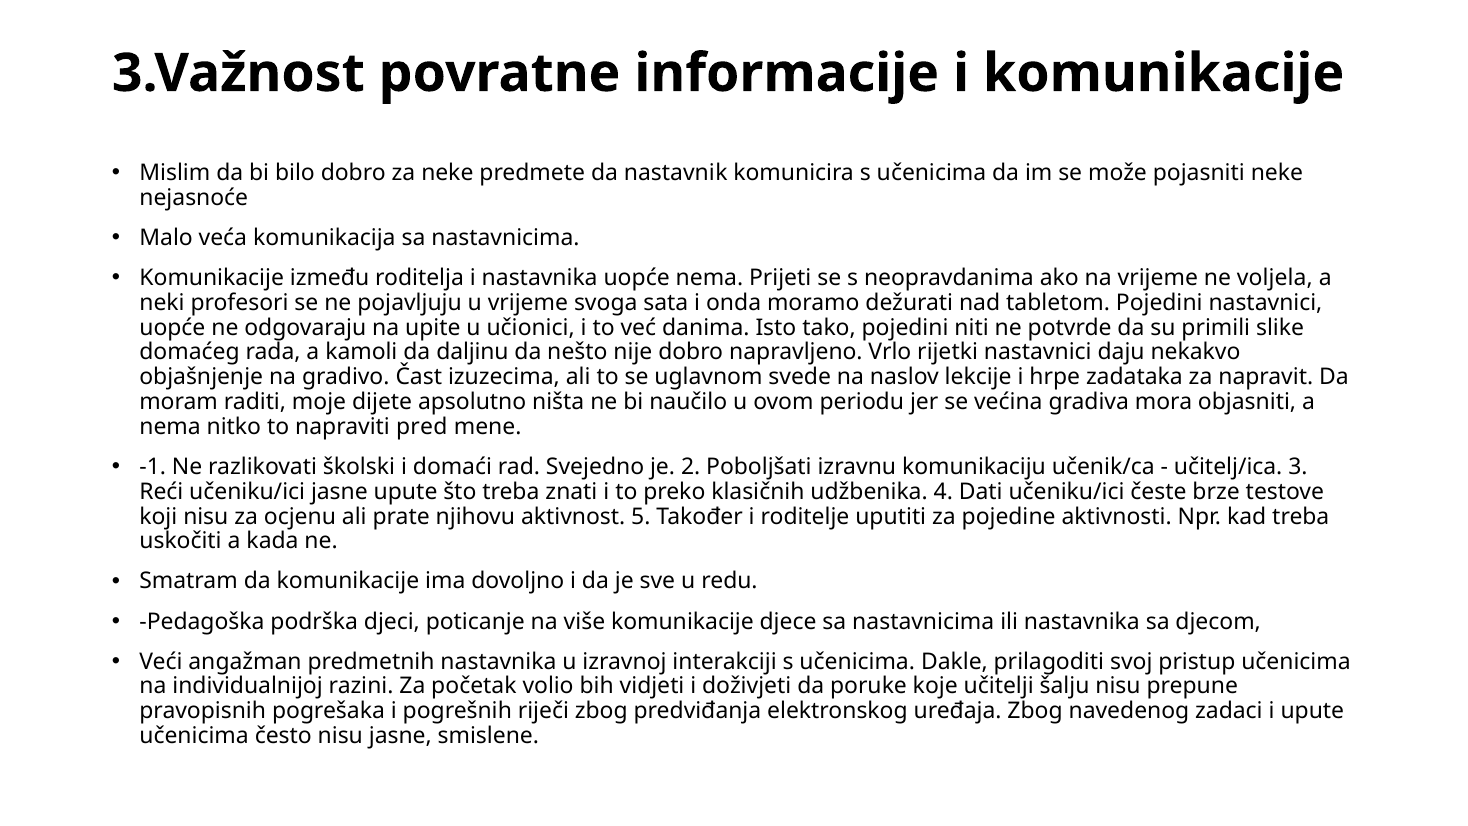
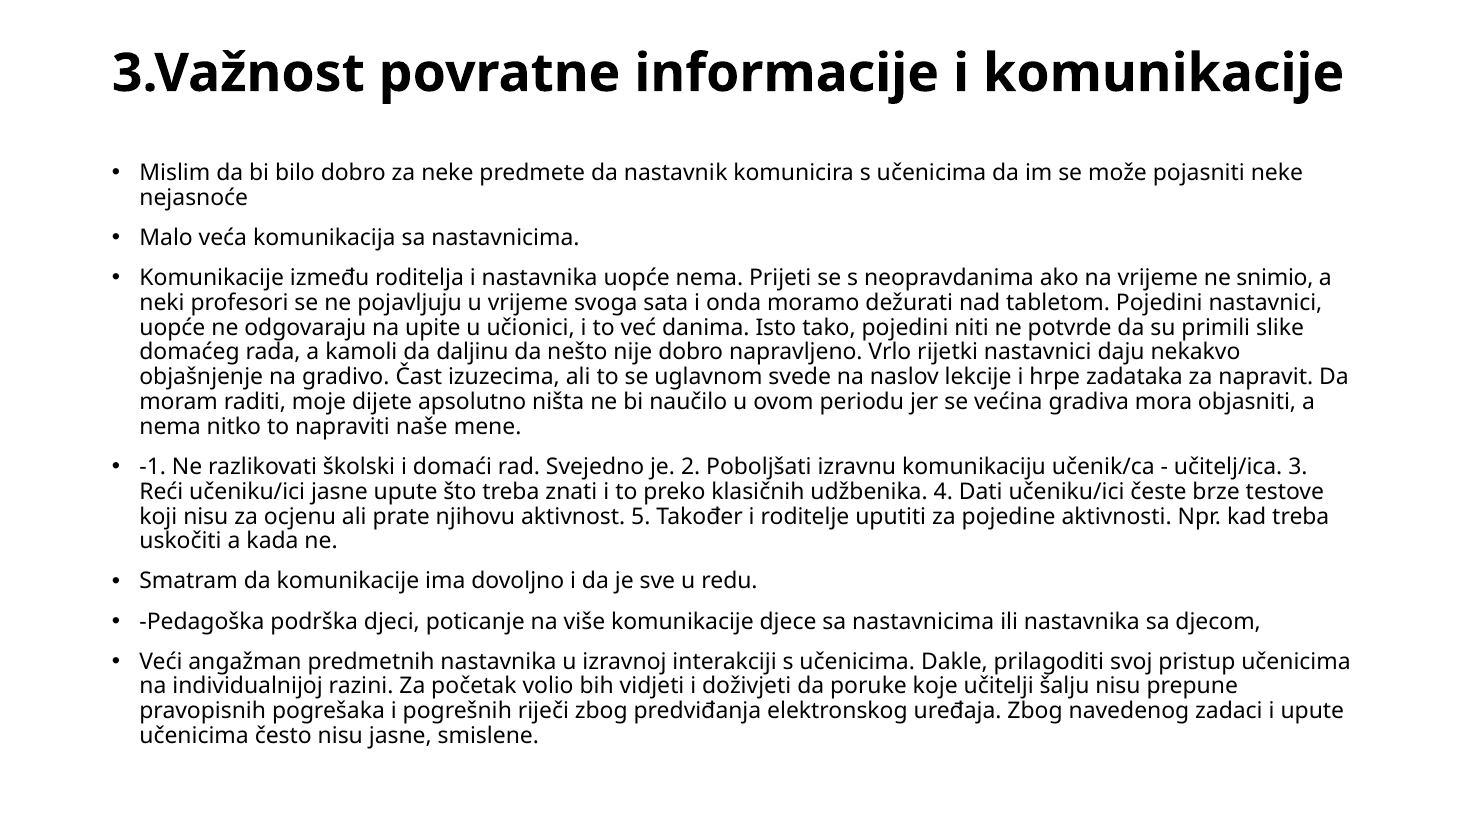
voljela: voljela -> snimio (1275, 278)
pred: pred -> naše (422, 427)
